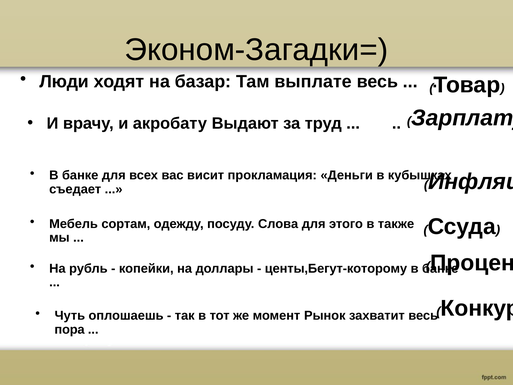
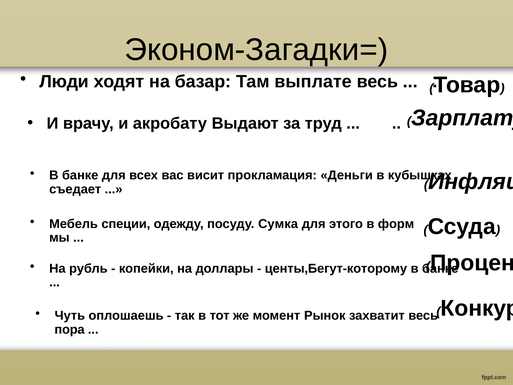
сортам: сортам -> специи (126, 224)
Слова: Слова -> Сумка (278, 224)
также: также -> форм (396, 224)
